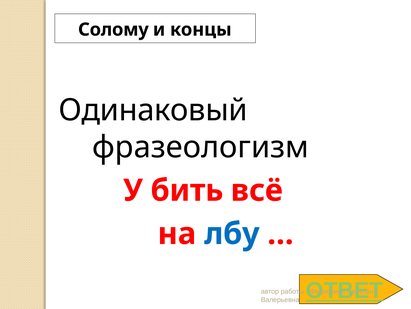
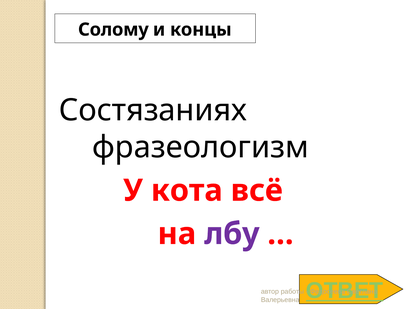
Одинаковый: Одинаковый -> Состязаниях (153, 110)
бить: бить -> кота (187, 190)
лбу colour: blue -> purple (232, 233)
